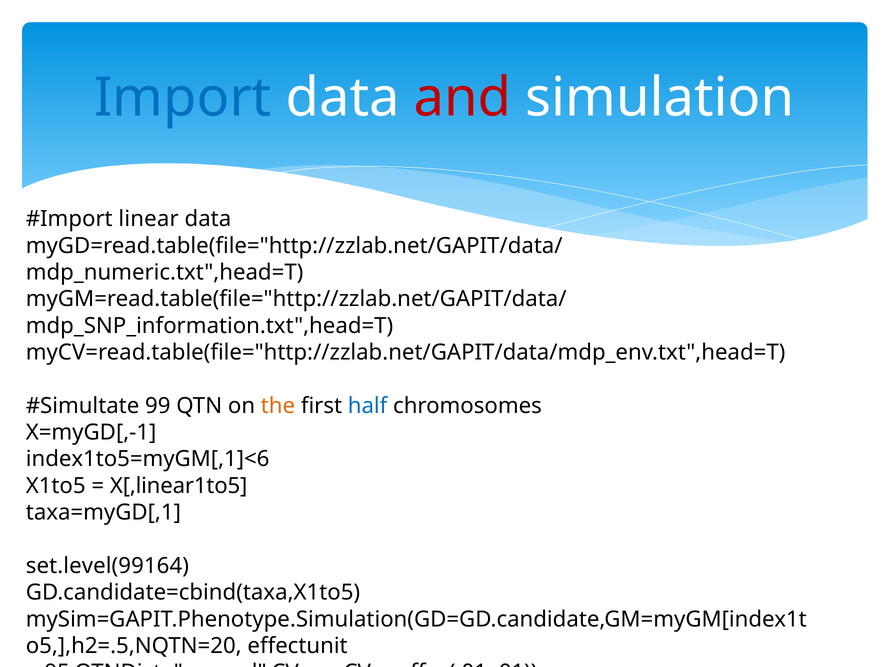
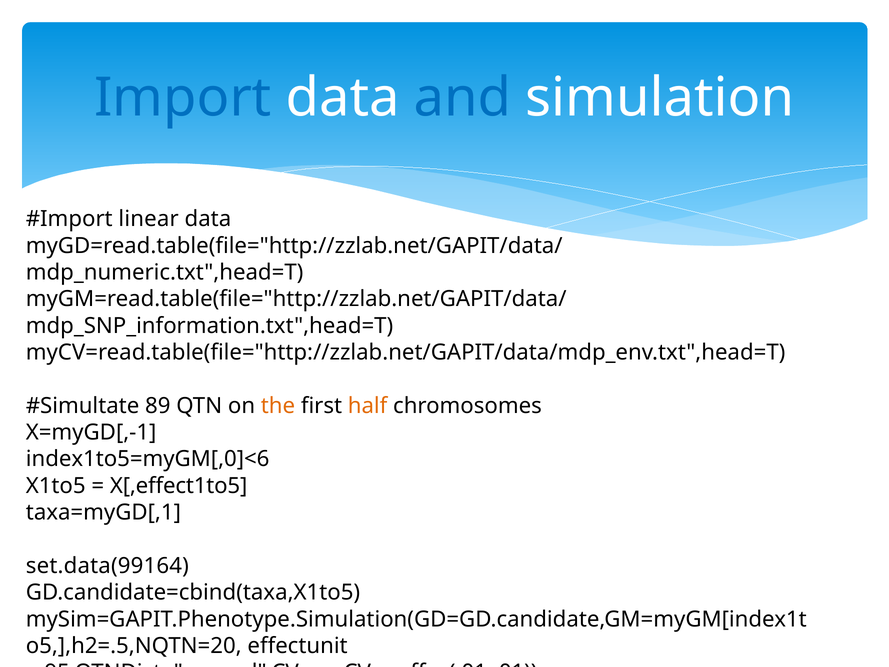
and colour: red -> blue (463, 98)
99: 99 -> 89 (158, 406)
half colour: blue -> orange (368, 406)
index1to5=myGM[,1]<6: index1to5=myGM[,1]<6 -> index1to5=myGM[,0]<6 (148, 459)
X[,linear1to5: X[,linear1to5 -> X[,effect1to5 (179, 486)
set.level(99164: set.level(99164 -> set.data(99164 (107, 566)
